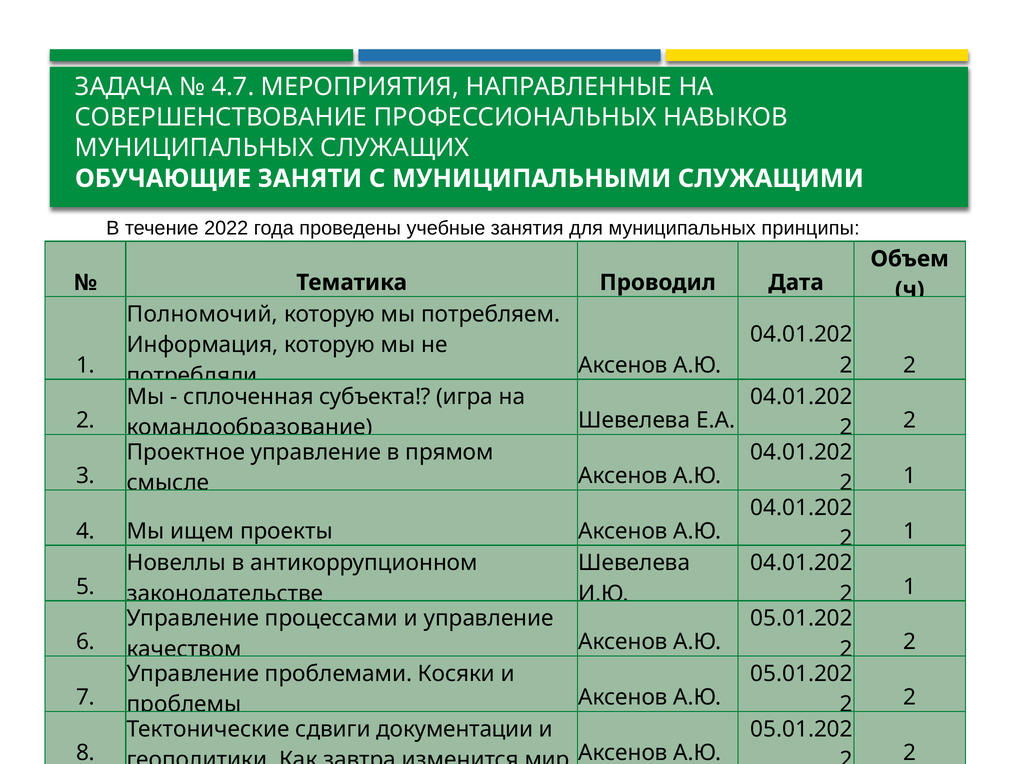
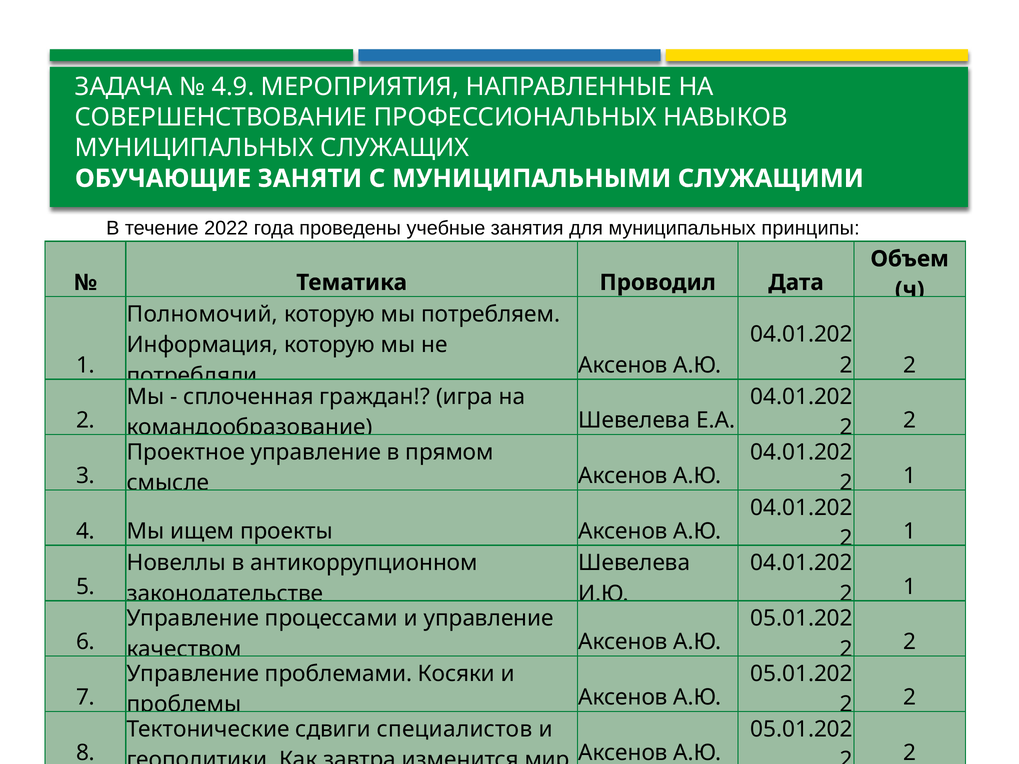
4.7: 4.7 -> 4.9 (233, 87)
субъекта: субъекта -> граждан (375, 397)
документации: документации -> специалистов (455, 729)
